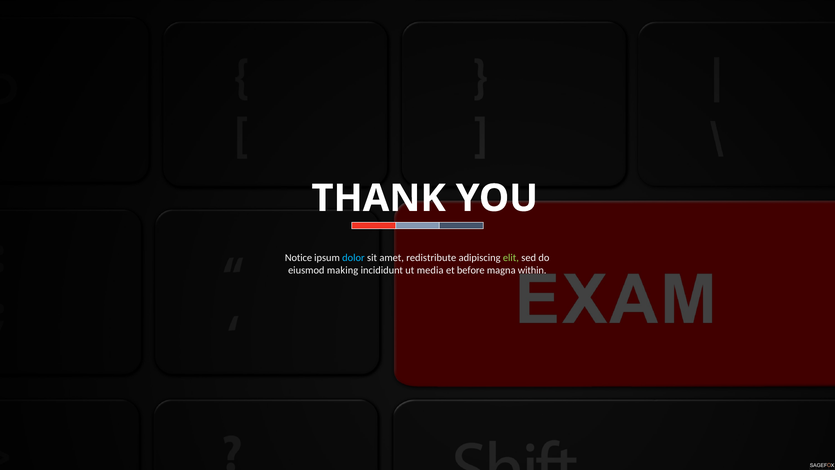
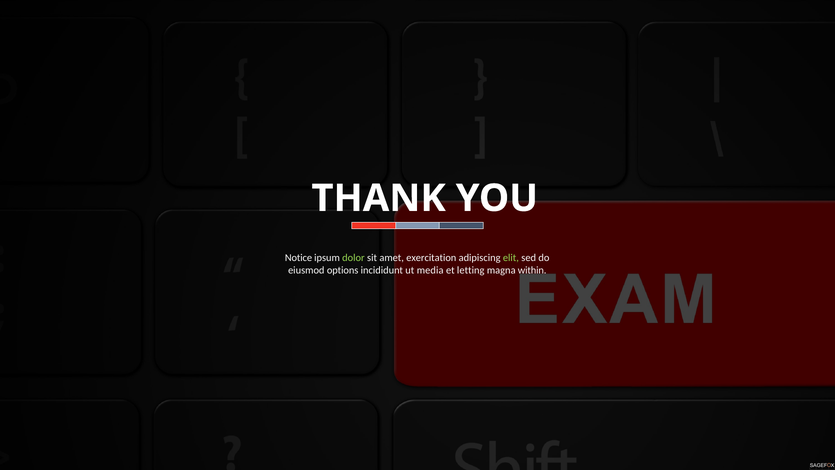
dolor colour: light blue -> light green (353, 258)
redistribute: redistribute -> exercitation (431, 258)
making: making -> options (343, 270)
before: before -> letting (471, 270)
